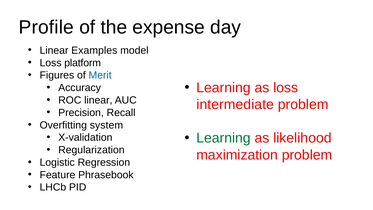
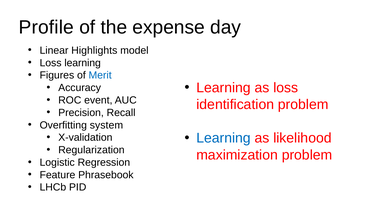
Examples: Examples -> Highlights (94, 50)
Loss platform: platform -> learning (83, 63)
ROC linear: linear -> event (98, 100)
intermediate: intermediate -> identification (235, 104)
Learning colour: green -> blue (224, 138)
